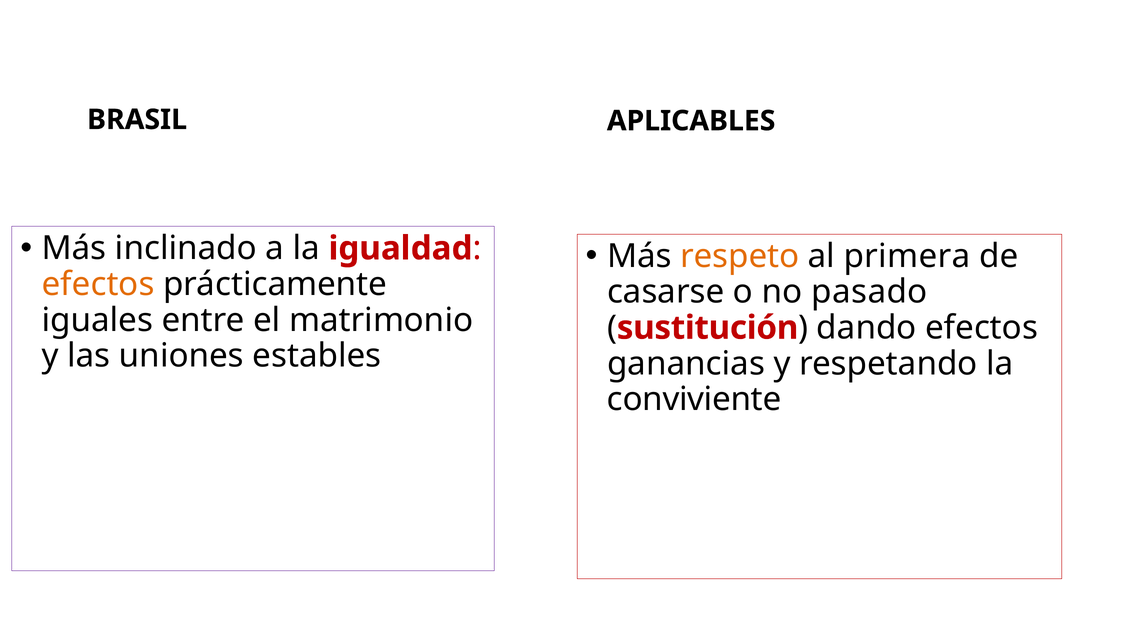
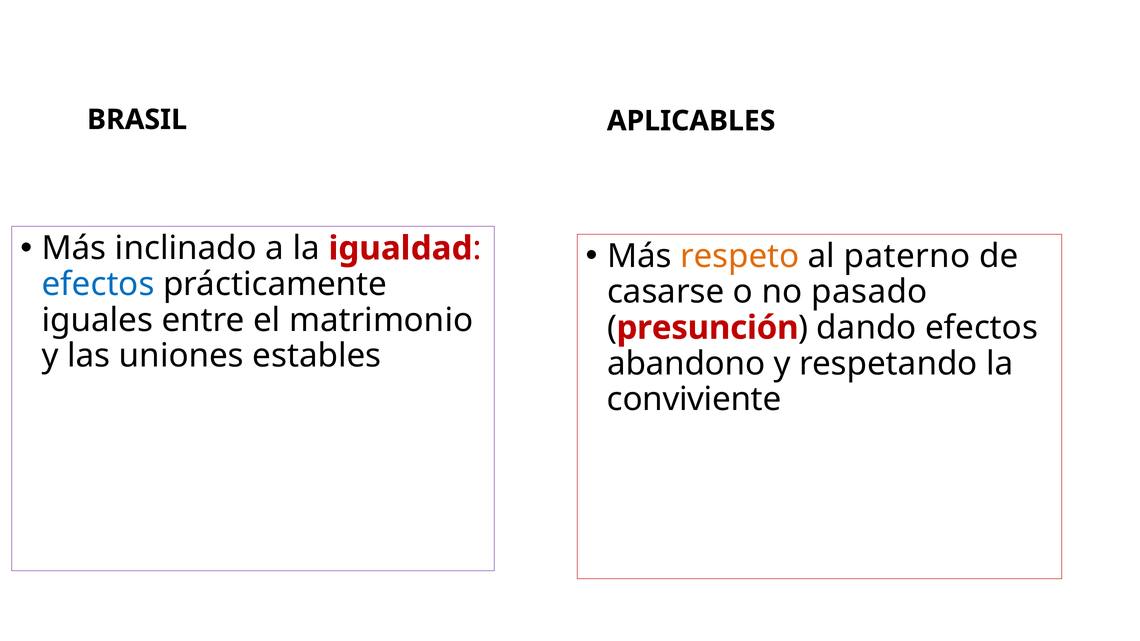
primera: primera -> paterno (907, 256)
efectos colour: orange -> blue (98, 284)
sustitución: sustitución -> presunción (708, 328)
ganancias: ganancias -> abandono (686, 364)
